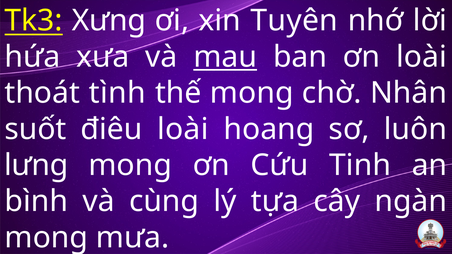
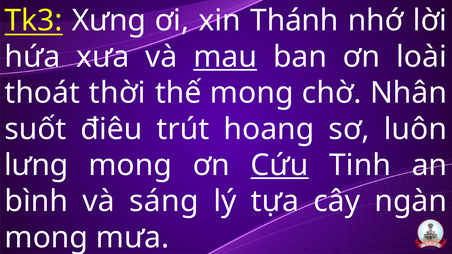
Tuyên: Tuyên -> Thánh (294, 21)
tình: tình -> thời (117, 93)
điêu loài: loài -> trút (183, 129)
Cứu underline: none -> present (280, 165)
cùng: cùng -> sáng (164, 202)
